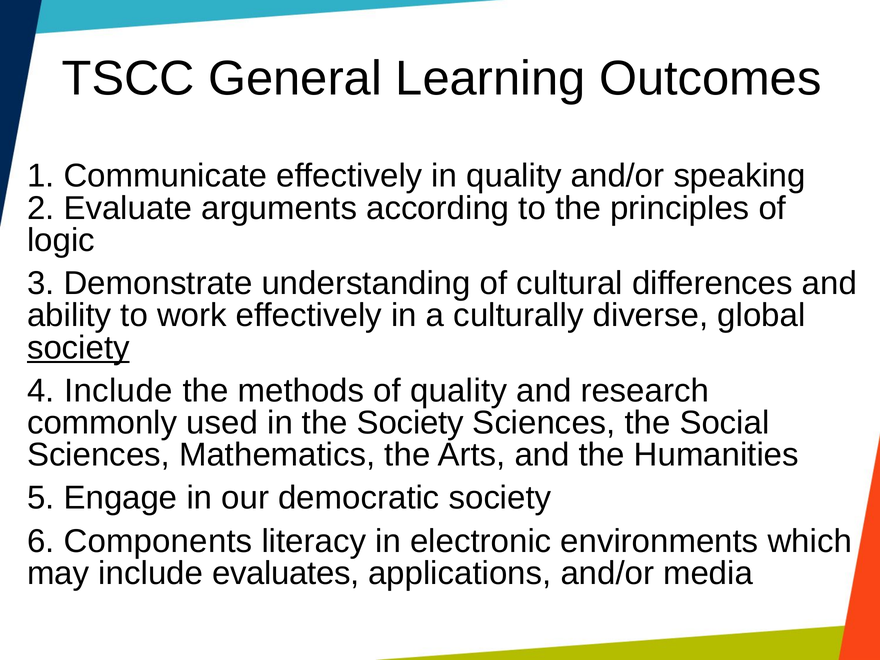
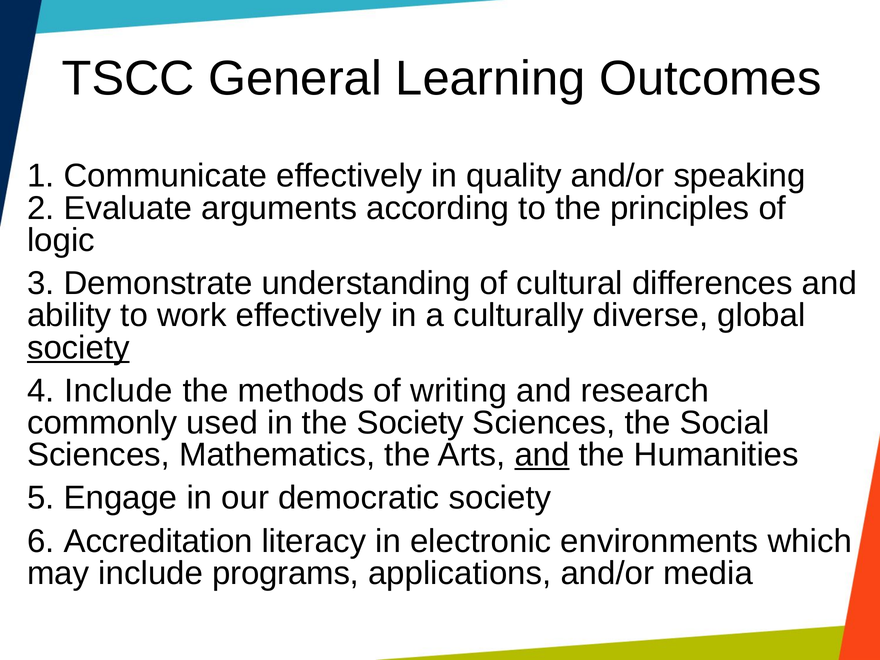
of quality: quality -> writing (459, 391)
and underline: none -> present (542, 455)
Components: Components -> Accreditation (158, 541)
evaluates: evaluates -> programs (286, 573)
